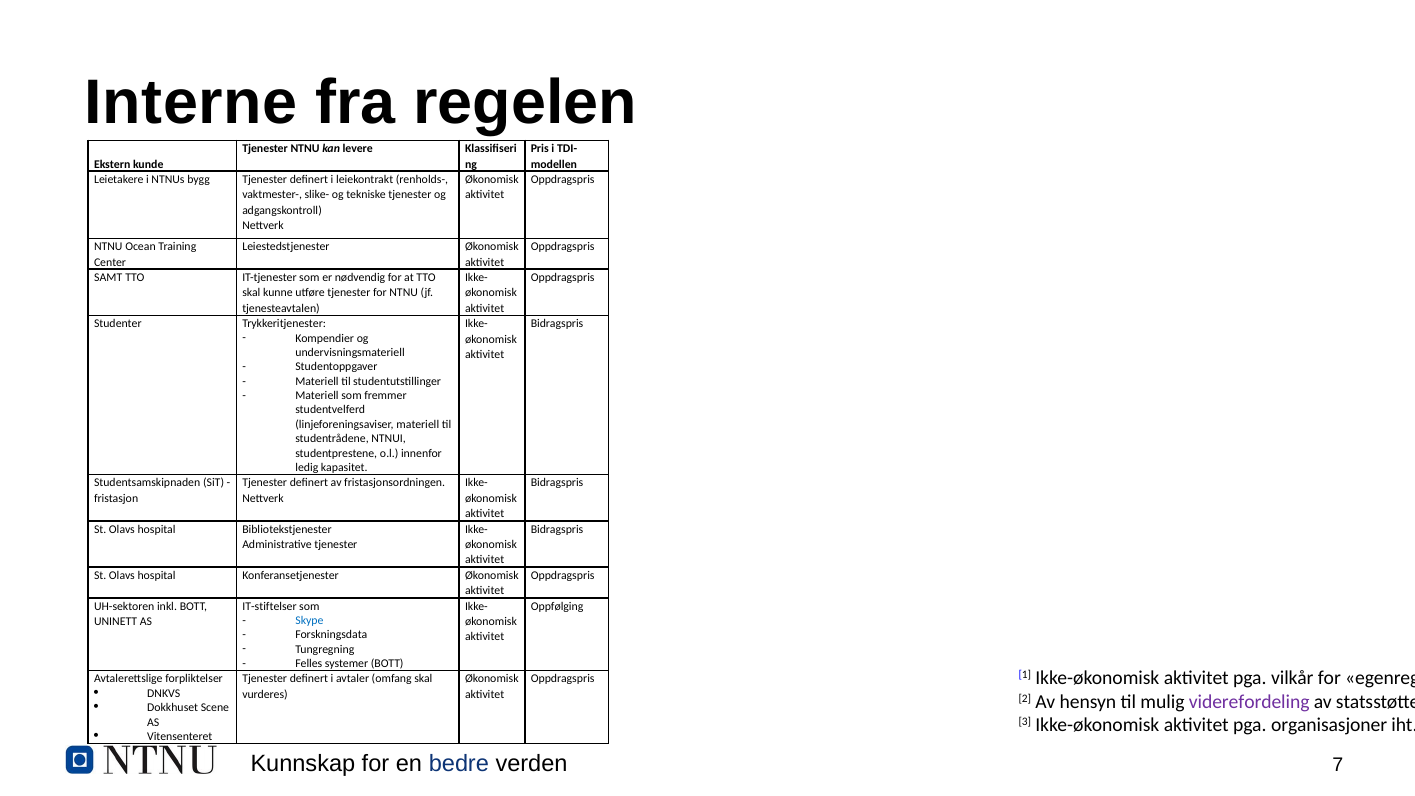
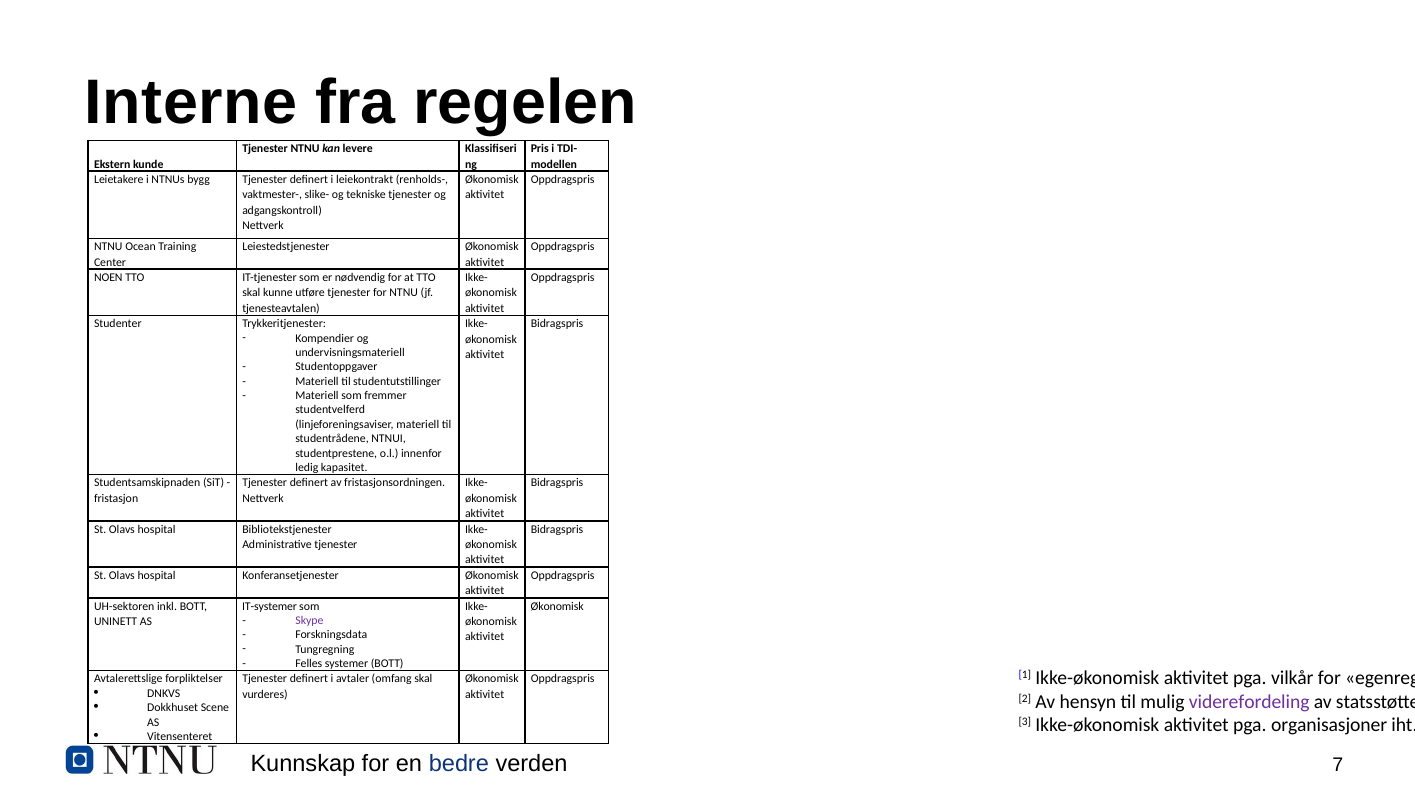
SAMT: SAMT -> NOEN (108, 278)
IT-stiftelser: IT-stiftelser -> IT-systemer (270, 606)
Oppfølging: Oppfølging -> Økonomisk (557, 606)
Skype colour: blue -> purple (309, 620)
